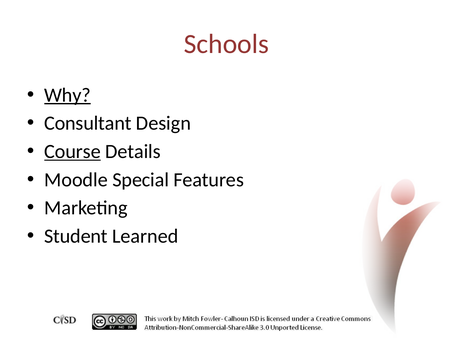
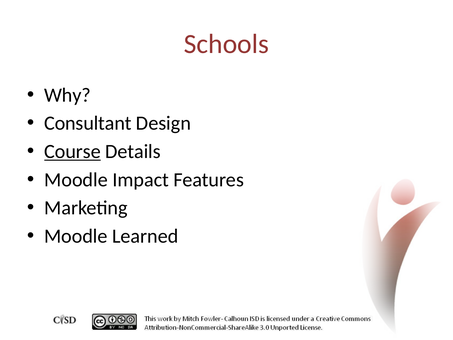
Why underline: present -> none (67, 95)
Special: Special -> Impact (141, 180)
Student: Student -> Moodle (76, 236)
